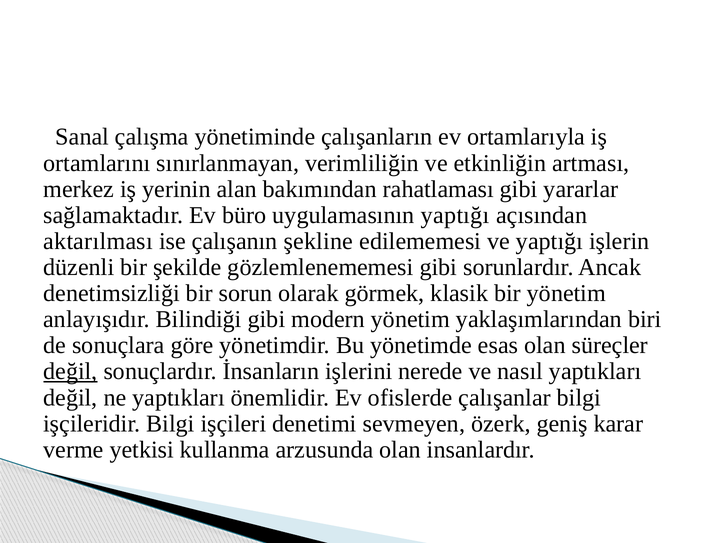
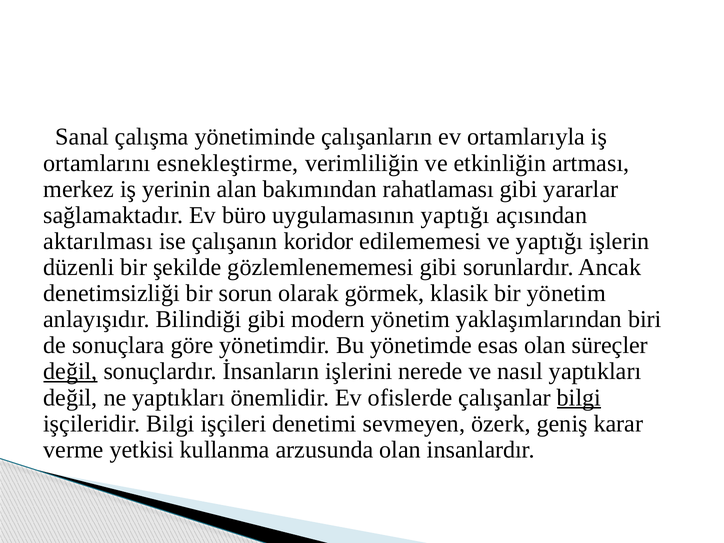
sınırlanmayan: sınırlanmayan -> esnekleştirme (228, 163)
şekline: şekline -> koridor (319, 241)
bilgi underline: none -> present (579, 398)
